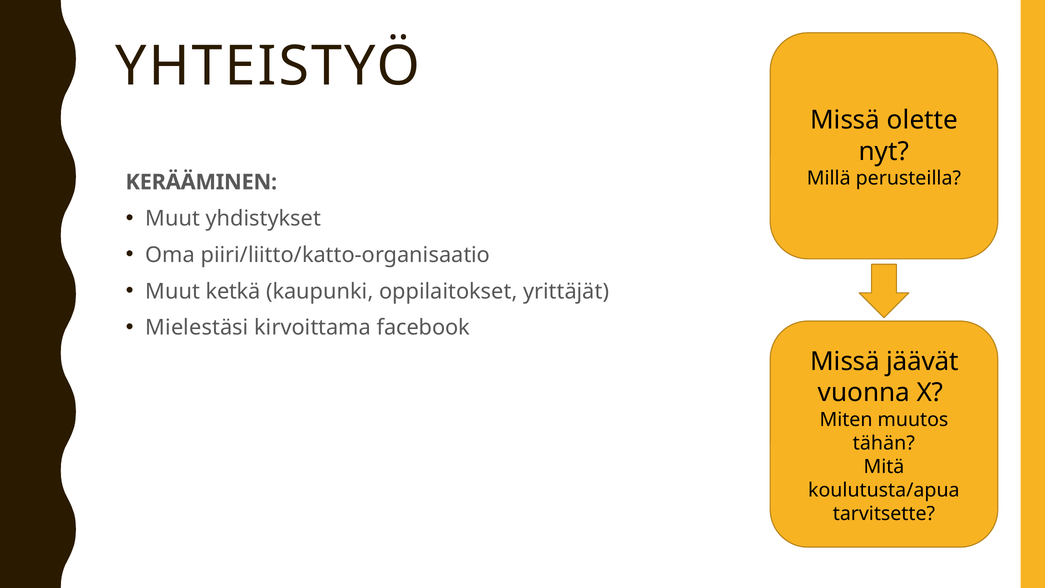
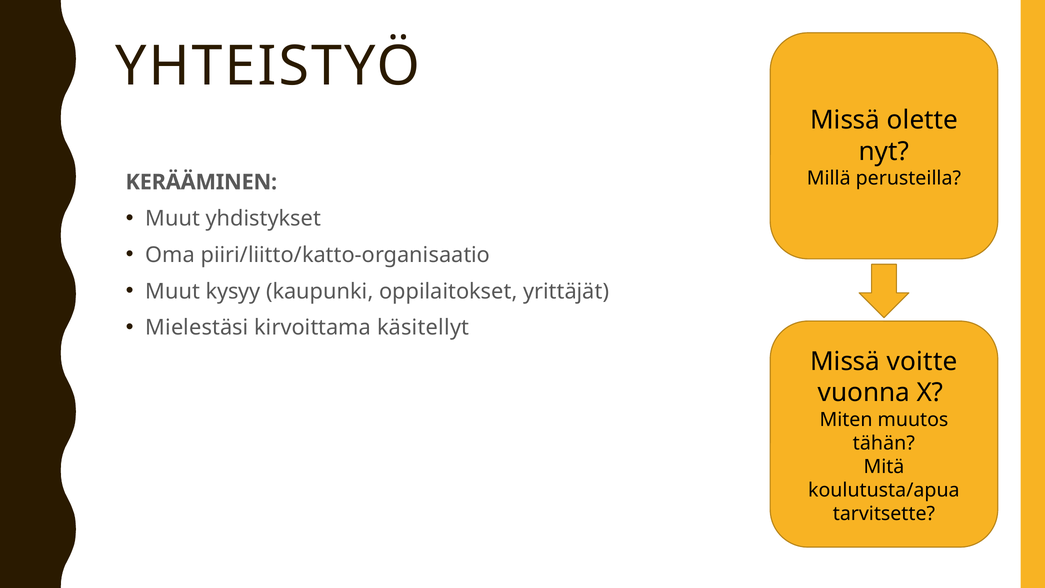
ketkä: ketkä -> kysyy (233, 291)
facebook: facebook -> käsitellyt (423, 328)
jäävät: jäävät -> voitte (922, 361)
